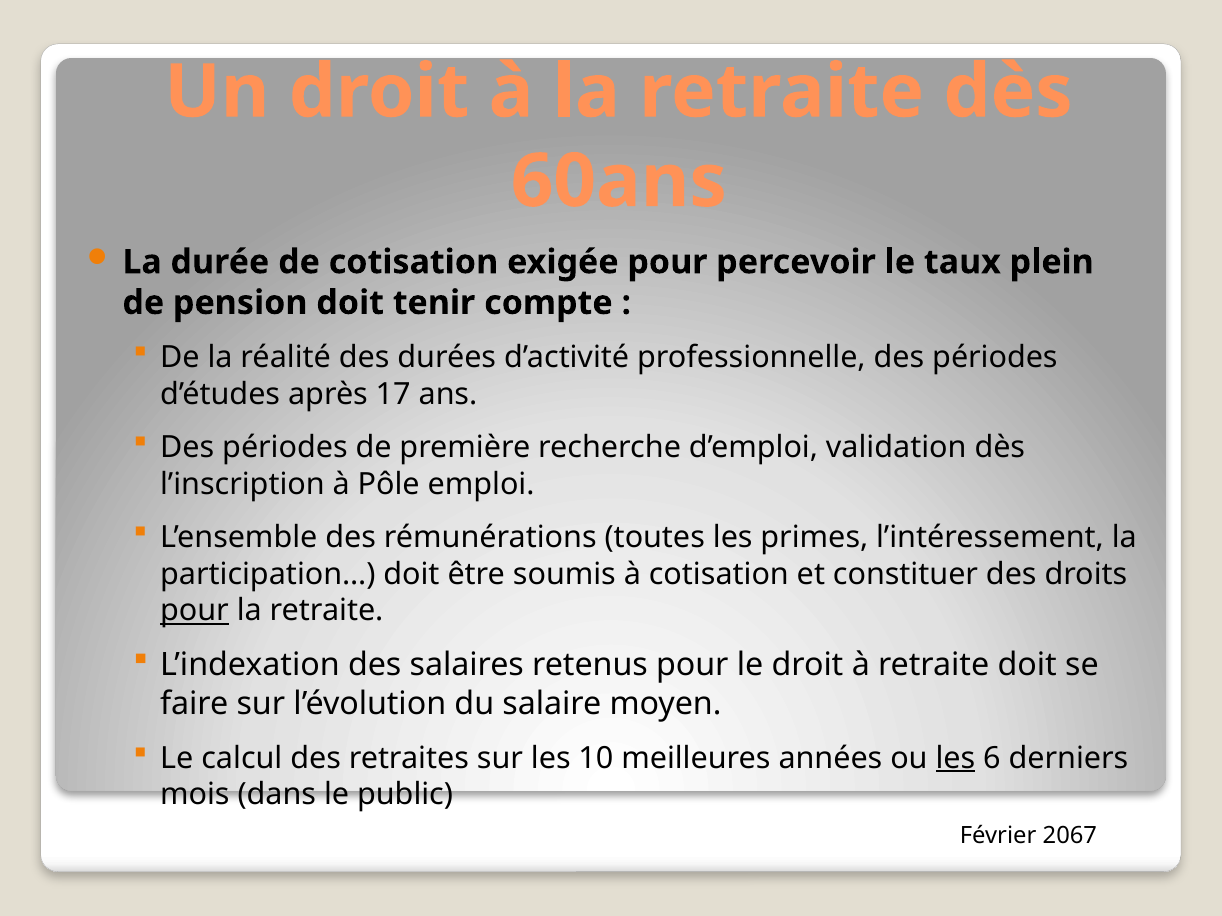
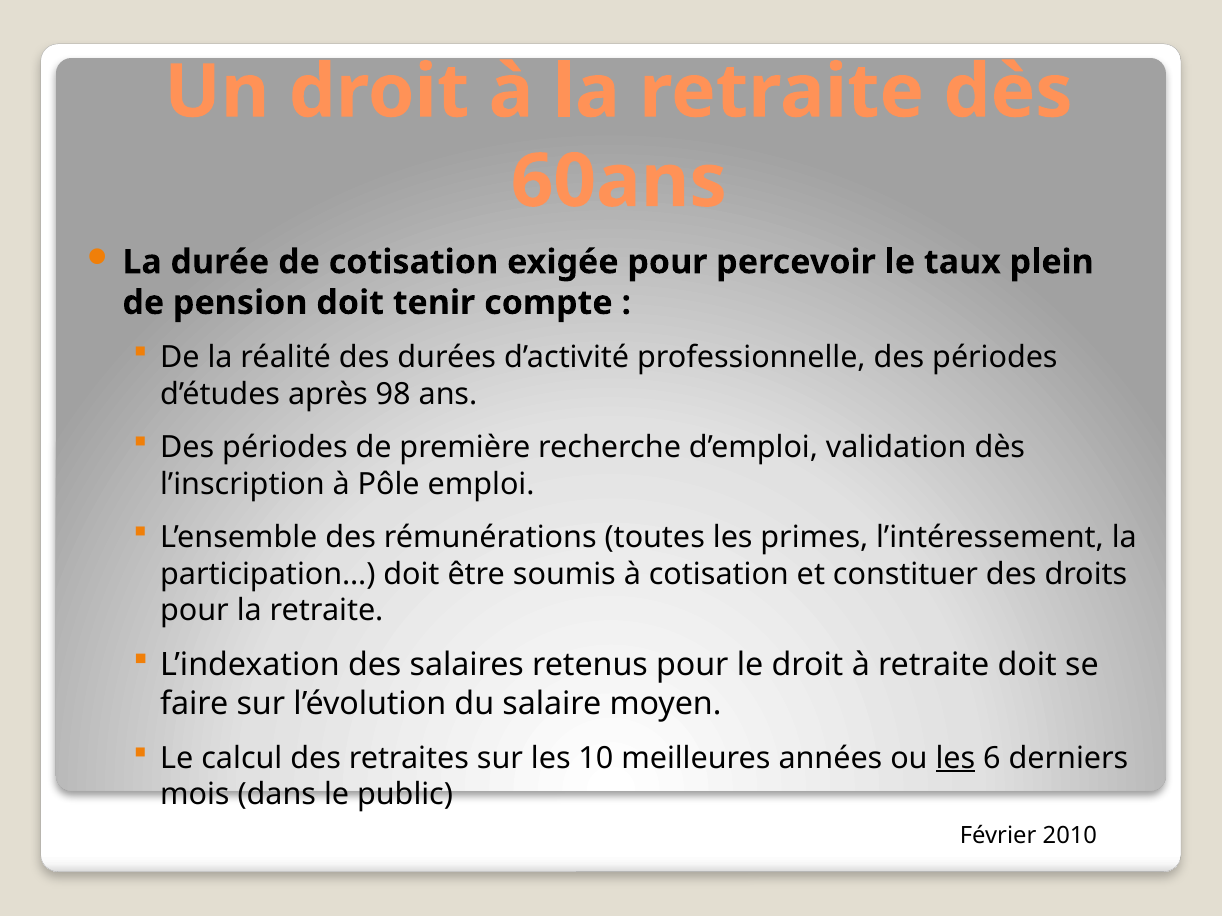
17: 17 -> 98 (393, 395)
pour underline: present -> none (195, 611)
2067: 2067 -> 2010 (1070, 836)
